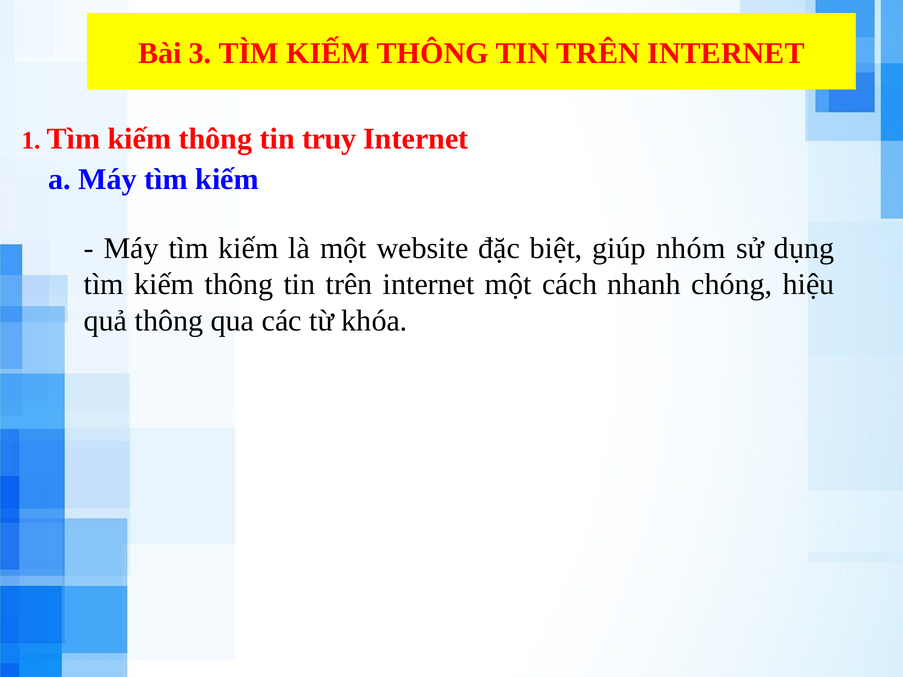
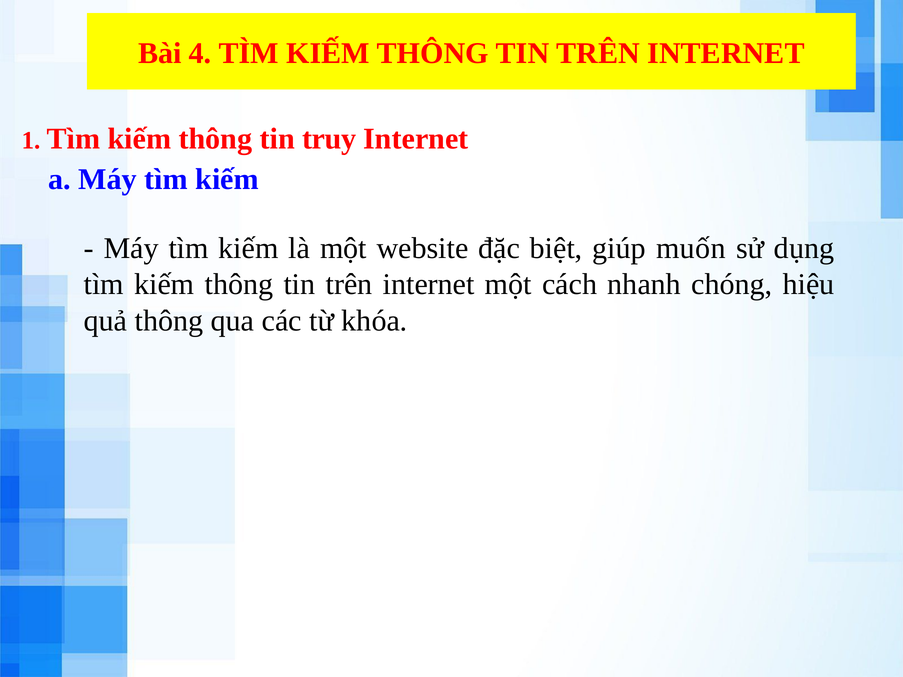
3: 3 -> 4 (200, 53)
nhóm: nhóm -> muốn (691, 248)
